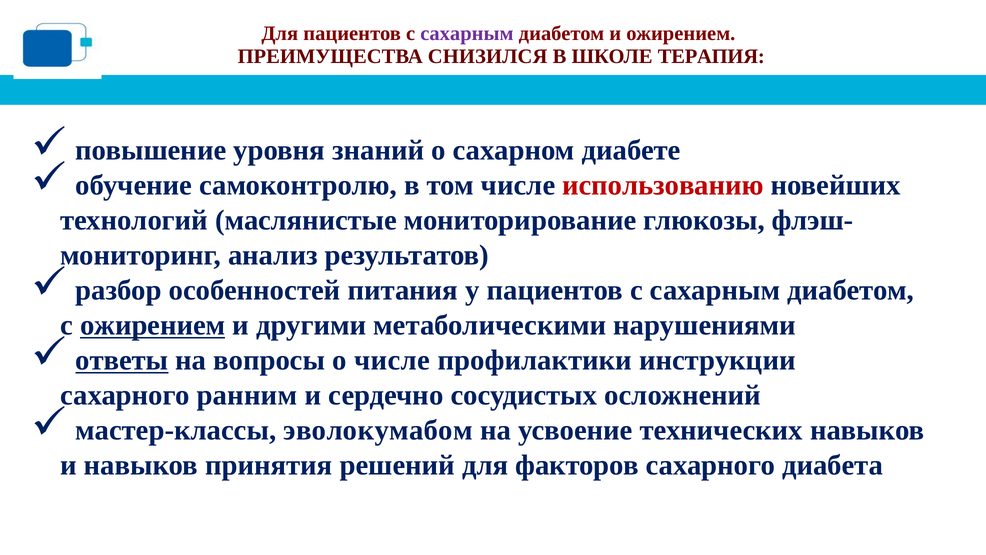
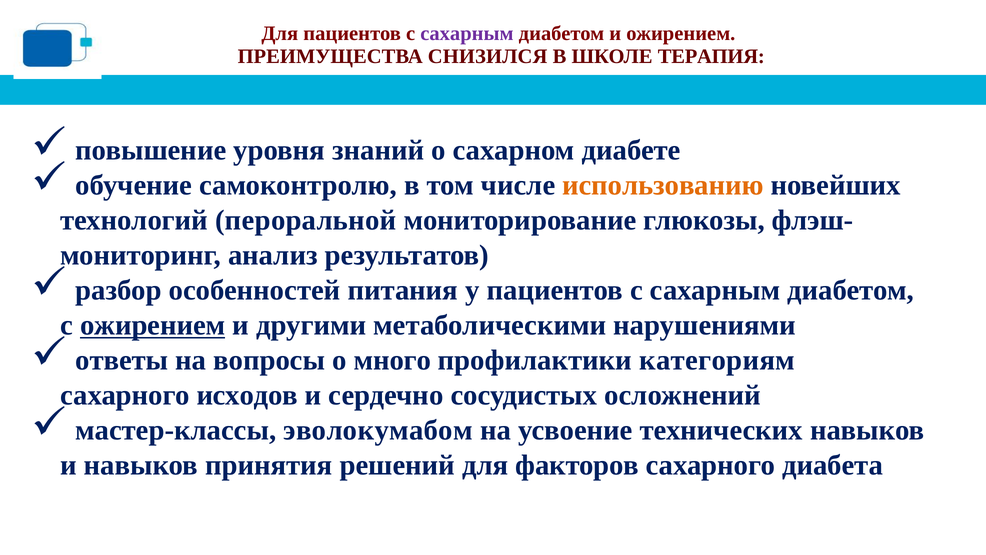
использованию colour: red -> orange (663, 185)
маслянистые: маслянистые -> пероральной (306, 220)
ответы underline: present -> none (122, 360)
о числе: числе -> много (392, 360)
инструкции: инструкции -> категориям (717, 360)
ранним: ранним -> исходов (247, 395)
